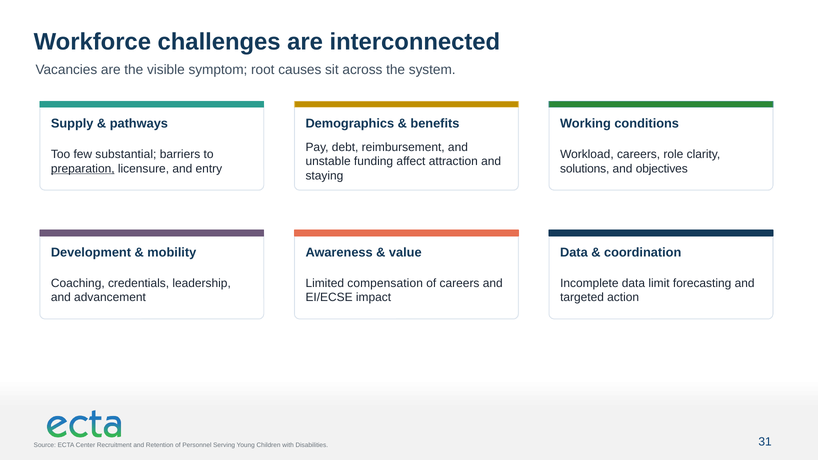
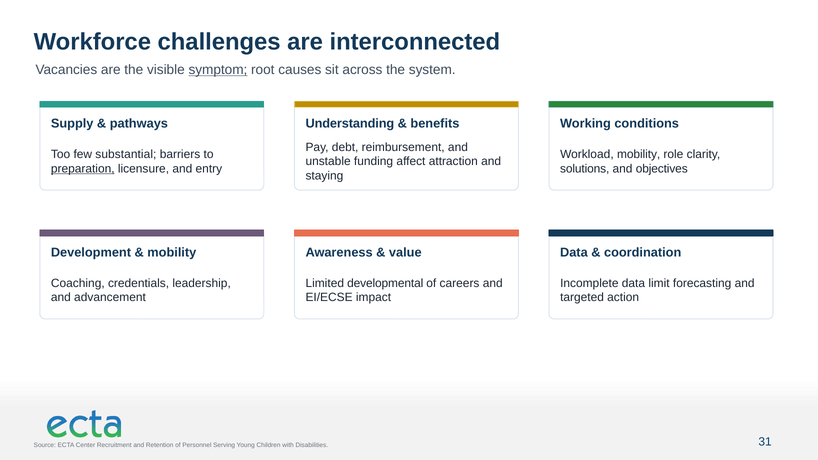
symptom underline: none -> present (218, 70)
Demographics: Demographics -> Understanding (350, 124)
Workload careers: careers -> mobility (639, 154)
compensation: compensation -> developmental (385, 283)
